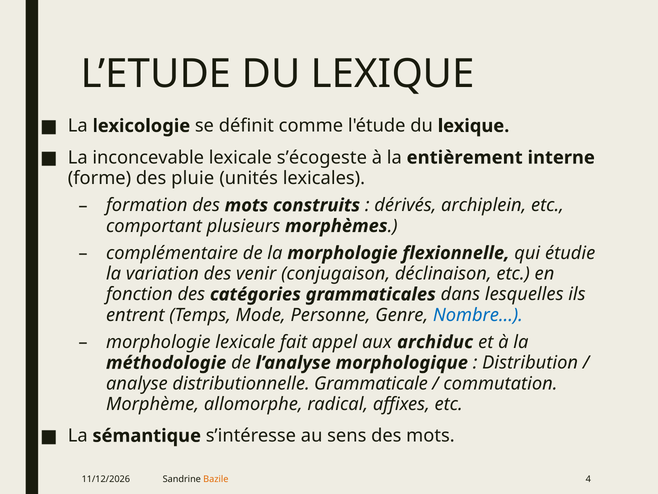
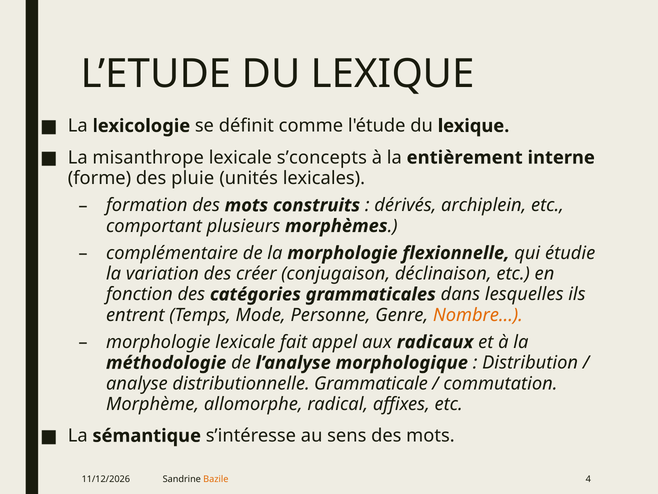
inconcevable: inconcevable -> misanthrope (148, 157)
s’écogeste: s’écogeste -> s’concepts (322, 157)
venir: venir -> créer (256, 273)
Nombre colour: blue -> orange (478, 315)
archiduc: archiduc -> radicaux (435, 342)
